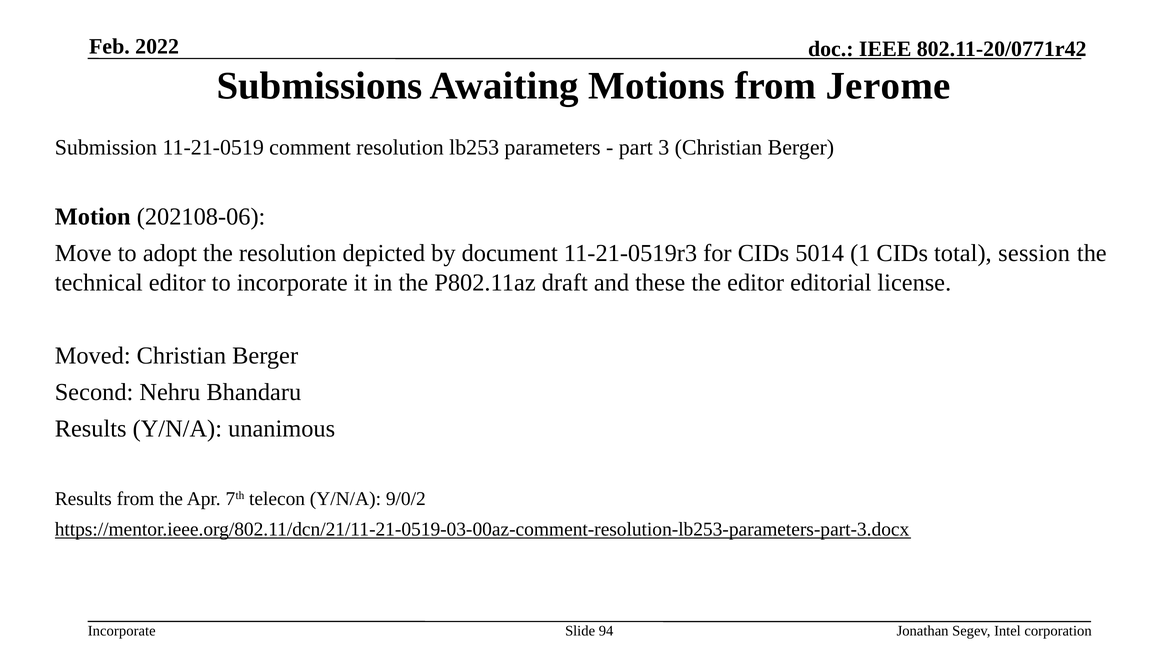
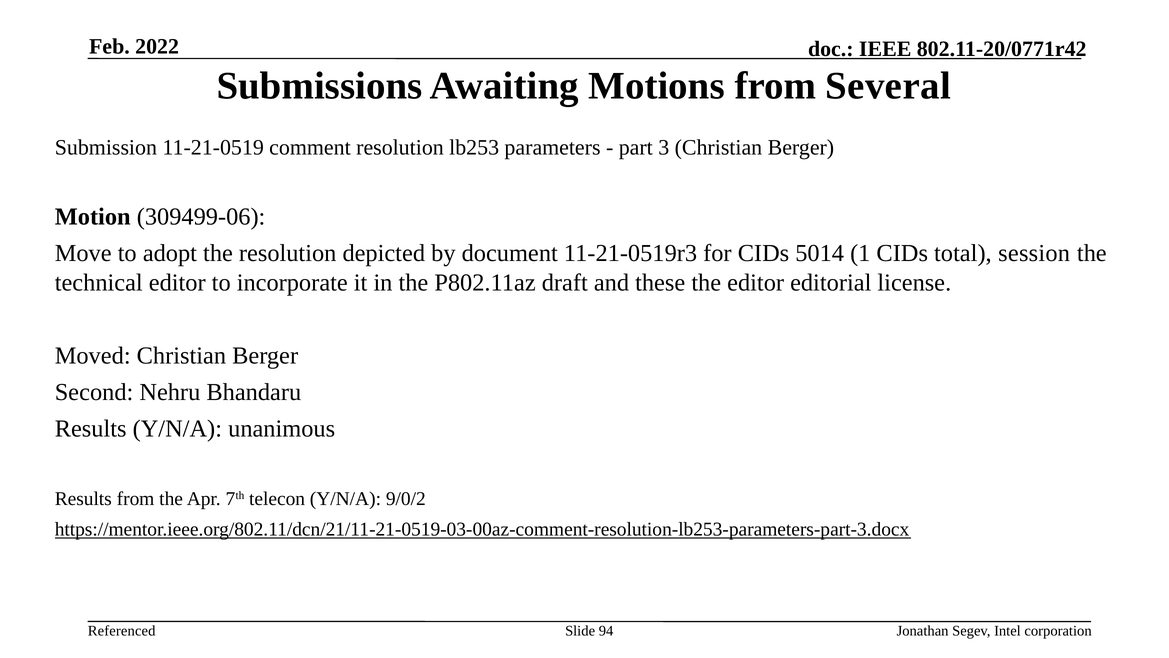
Jerome: Jerome -> Several (888, 86)
202108-06: 202108-06 -> 309499-06 (201, 217)
Incorporate: Incorporate -> Referenced (122, 631)
